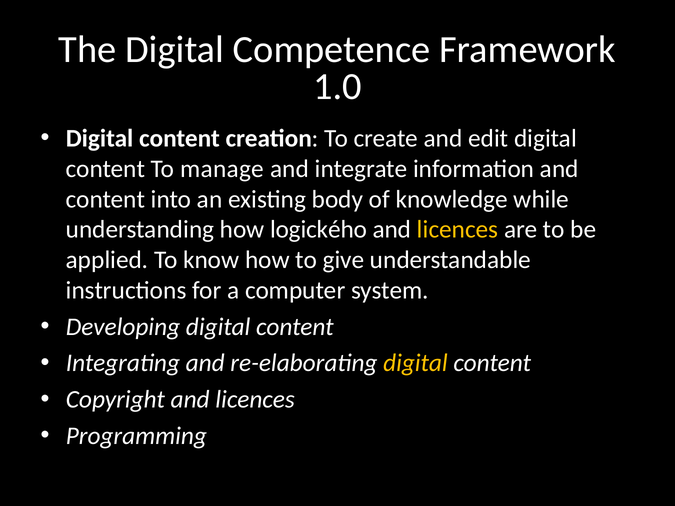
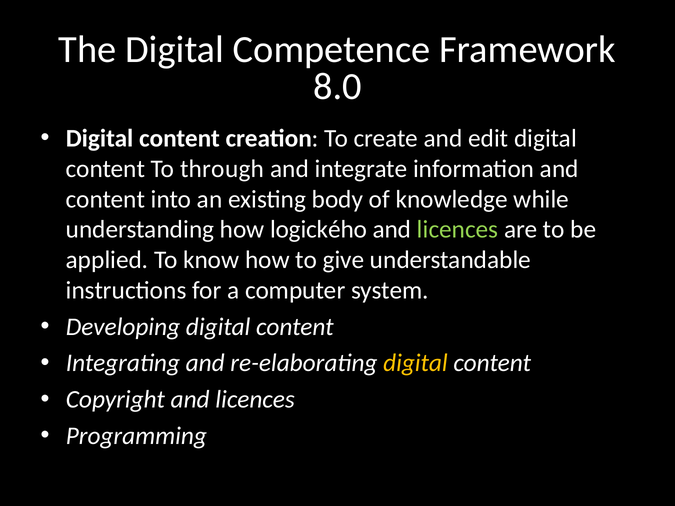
1.0: 1.0 -> 8.0 (337, 87)
manage: manage -> through (222, 169)
licences colour: yellow -> light green (458, 230)
